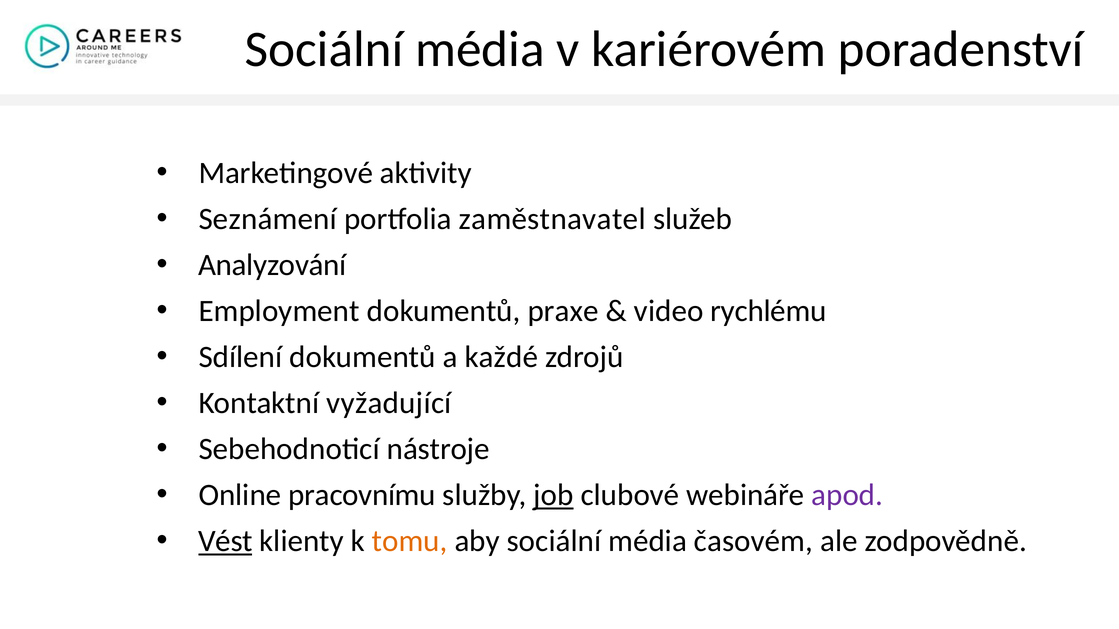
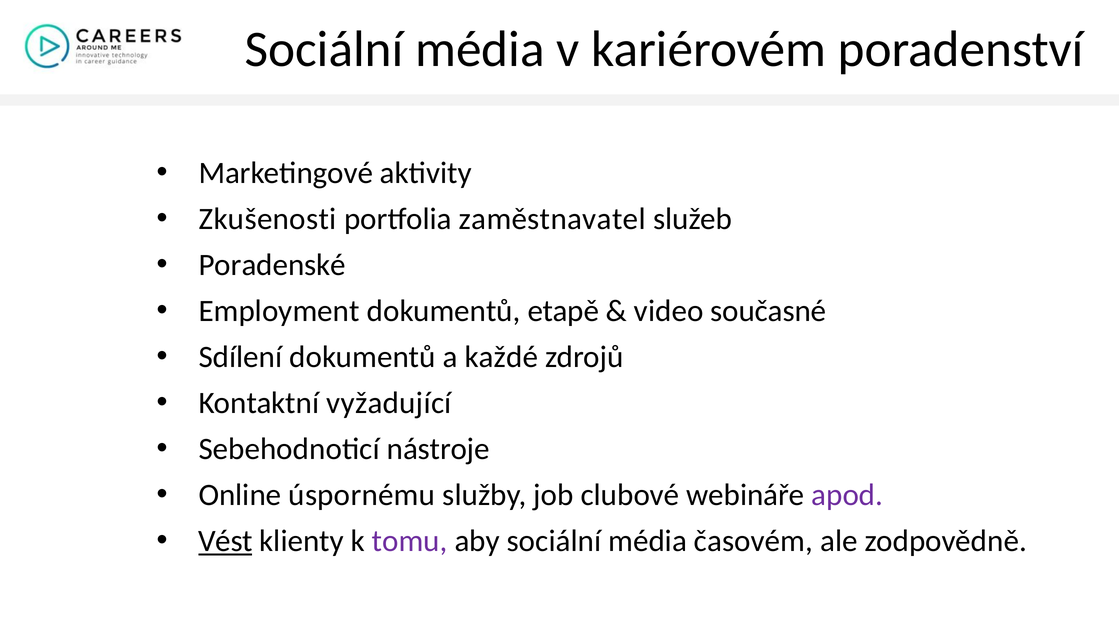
Seznámení: Seznámení -> Zkušenosti (268, 219)
Analyzování: Analyzování -> Poradenské (272, 265)
praxe: praxe -> etapě (563, 311)
rychlému: rychlému -> současné (768, 311)
pracovnímu: pracovnímu -> úspornému (362, 496)
job underline: present -> none (553, 496)
tomu colour: orange -> purple (410, 542)
